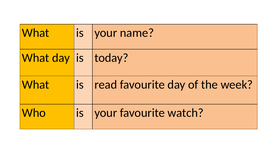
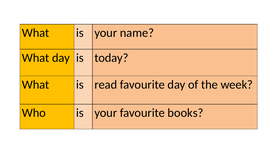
watch: watch -> books (185, 113)
